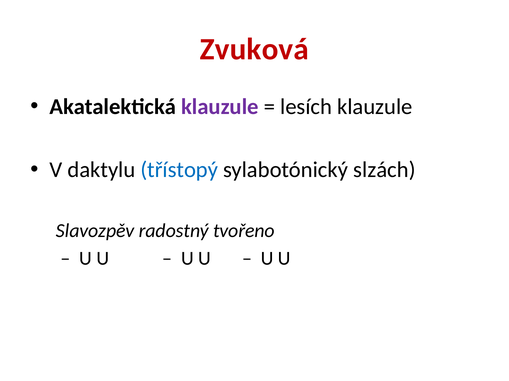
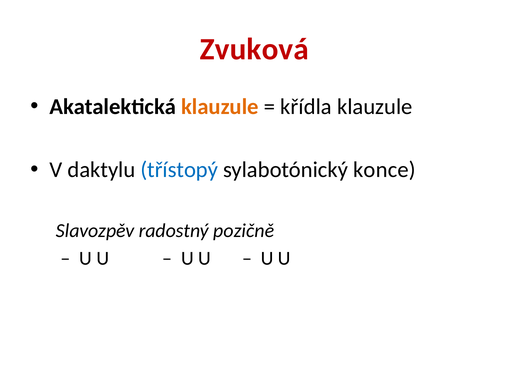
klauzule colour: purple -> orange (220, 107)
lesích: lesích -> křídla (306, 107)
slzách: slzách -> konce (384, 170)
tvořeno: tvořeno -> pozičně (244, 231)
